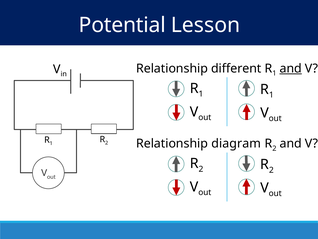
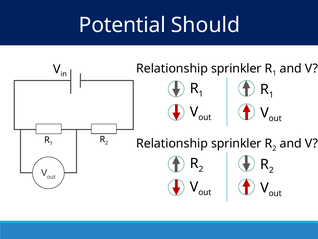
Lesson: Lesson -> Should (206, 25)
different: different -> sprinkler (236, 68)
and underline: present -> none (291, 68)
diagram: diagram -> sprinkler (236, 143)
